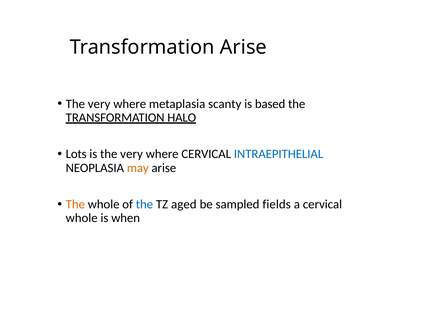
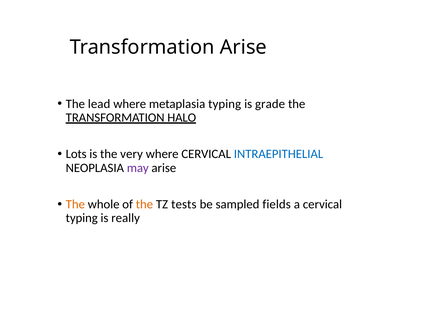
very: very -> lead (99, 104)
metaplasia scanty: scanty -> typing (225, 104)
based: based -> grade (270, 104)
may colour: orange -> purple (138, 168)
the colour: blue -> orange (144, 204)
aged: aged -> tests (184, 204)
whole: whole -> typing (82, 218)
when: when -> really (126, 218)
